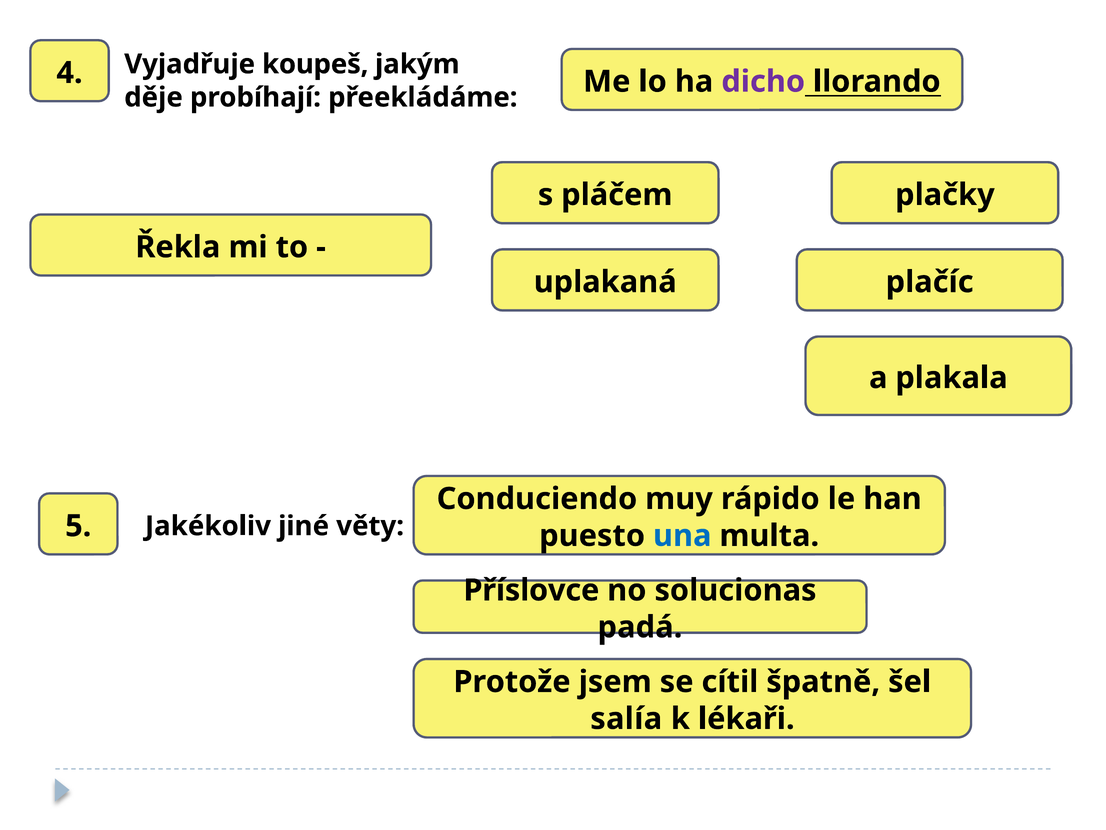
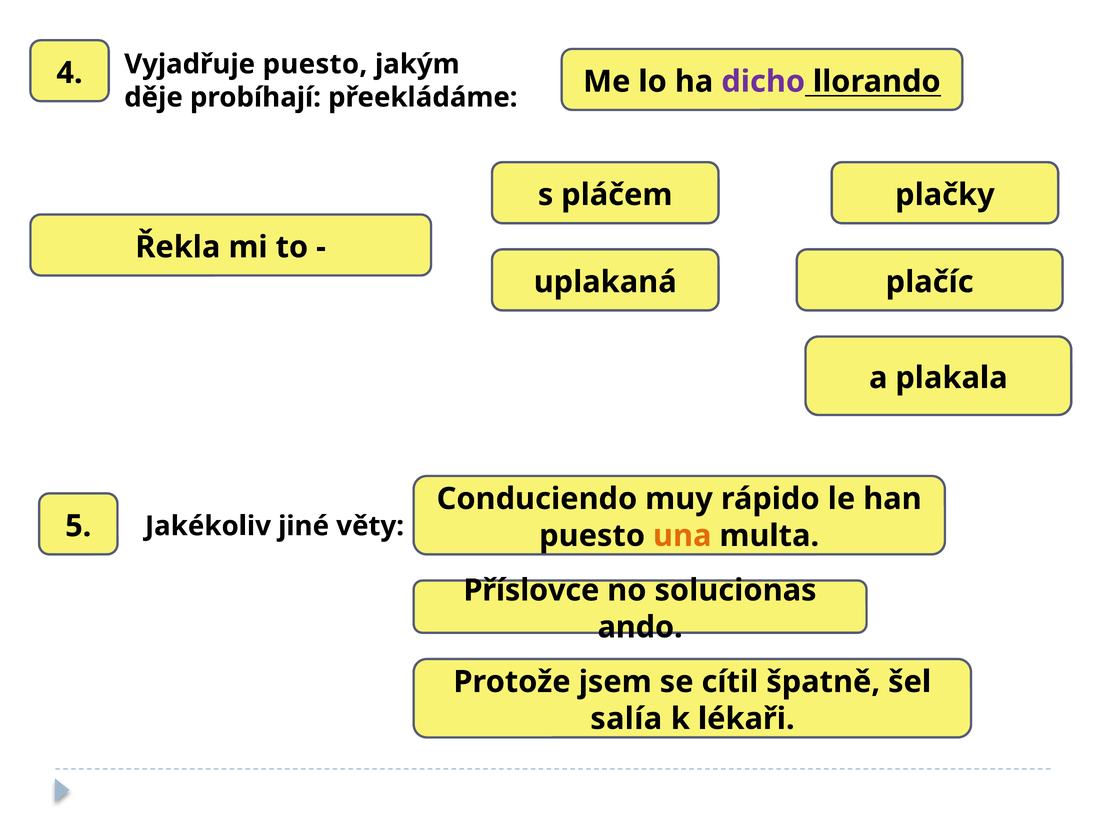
Vyjadřuje koupeš: koupeš -> puesto (315, 64)
una colour: blue -> orange (682, 535)
padá: padá -> ando (640, 627)
